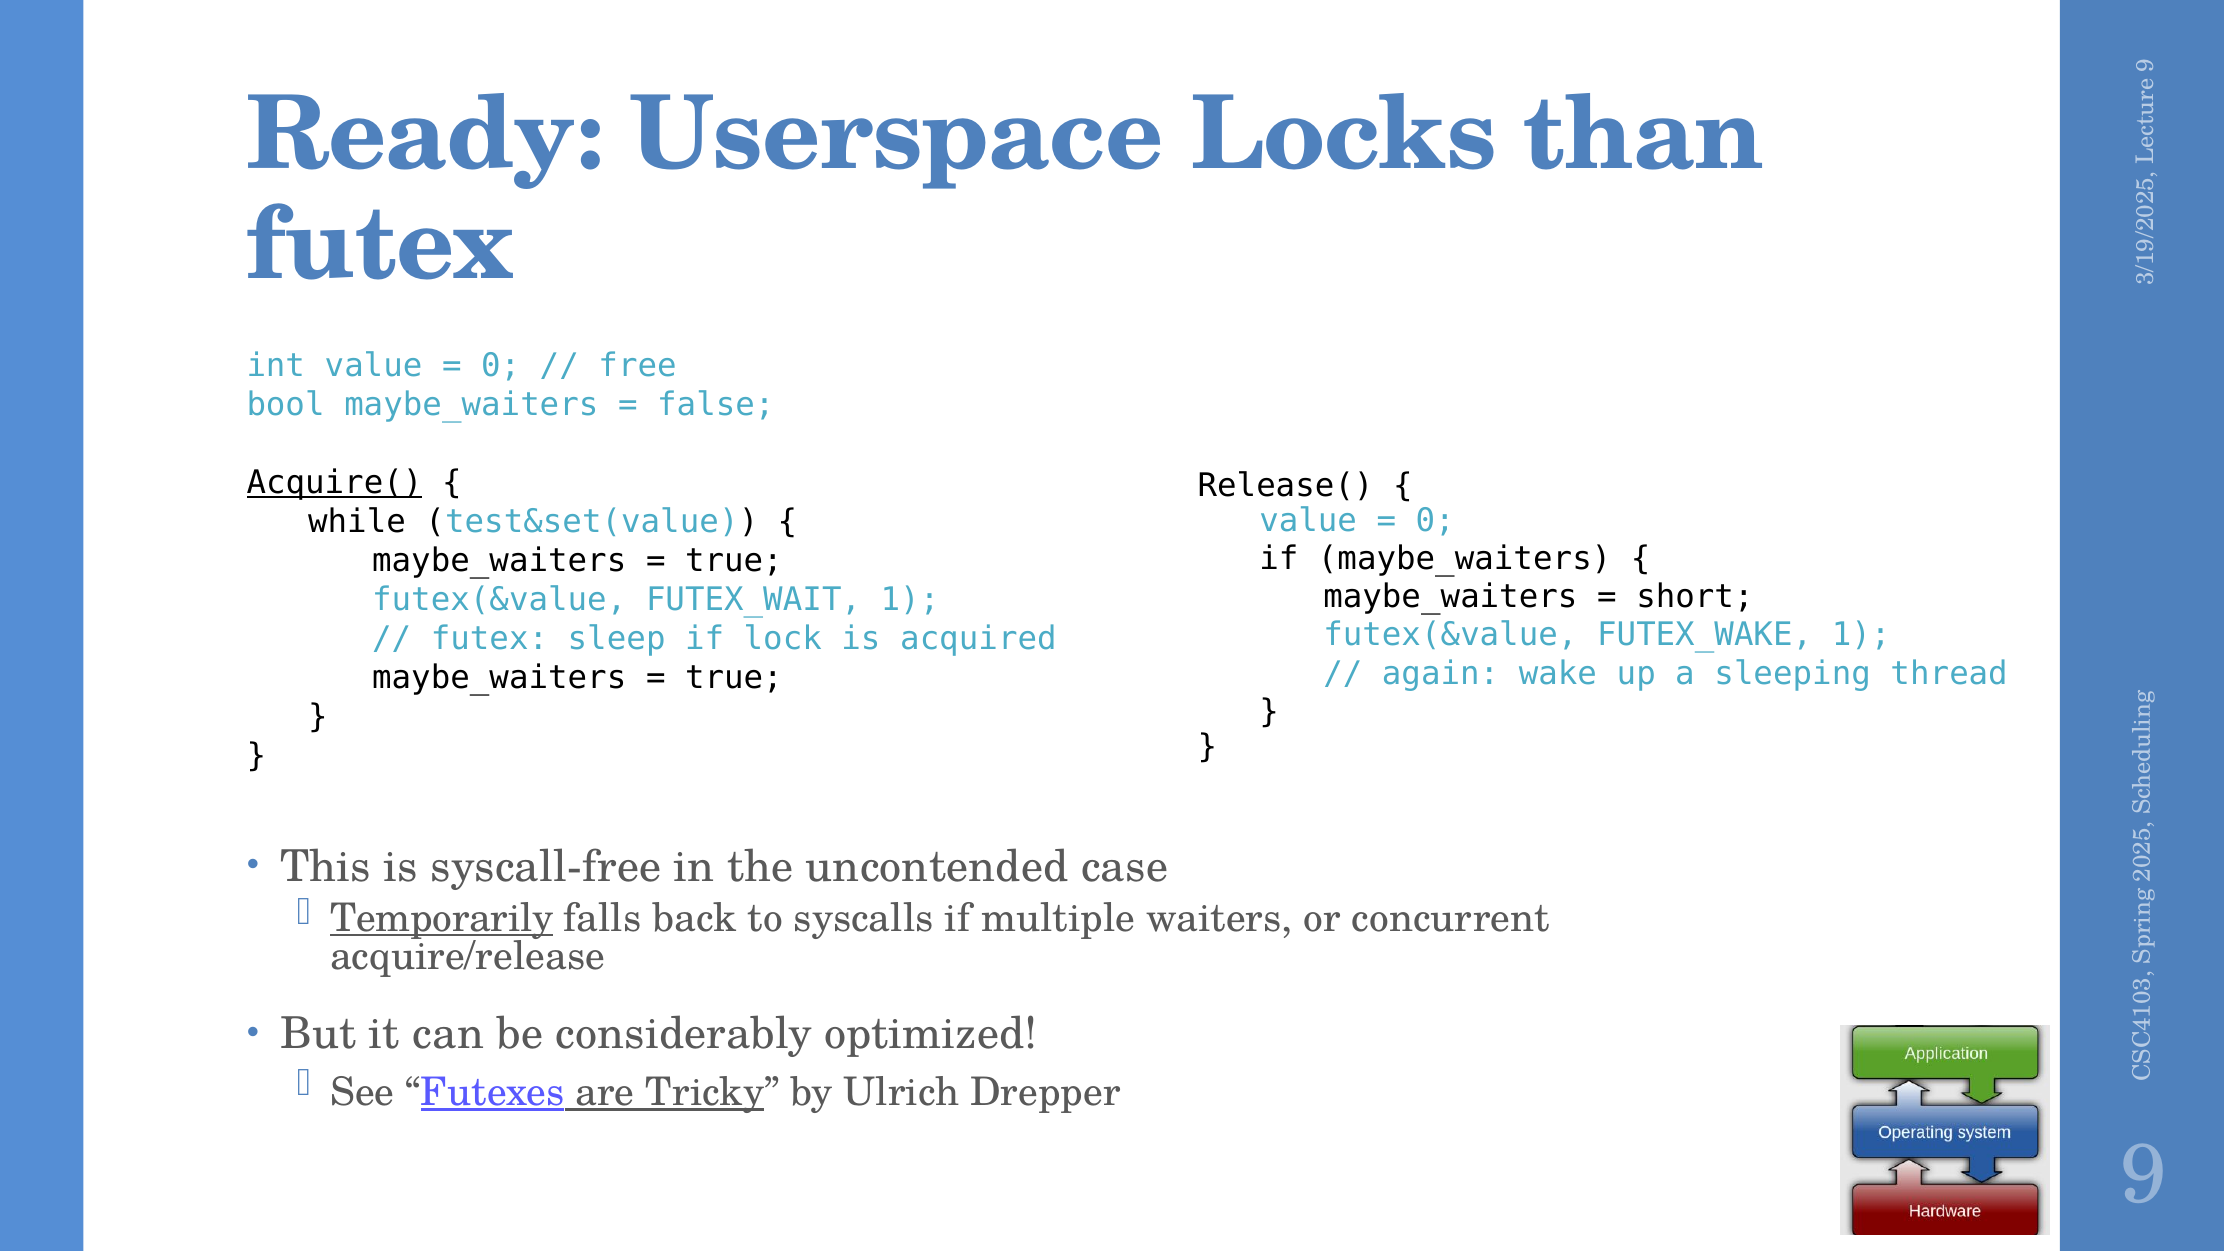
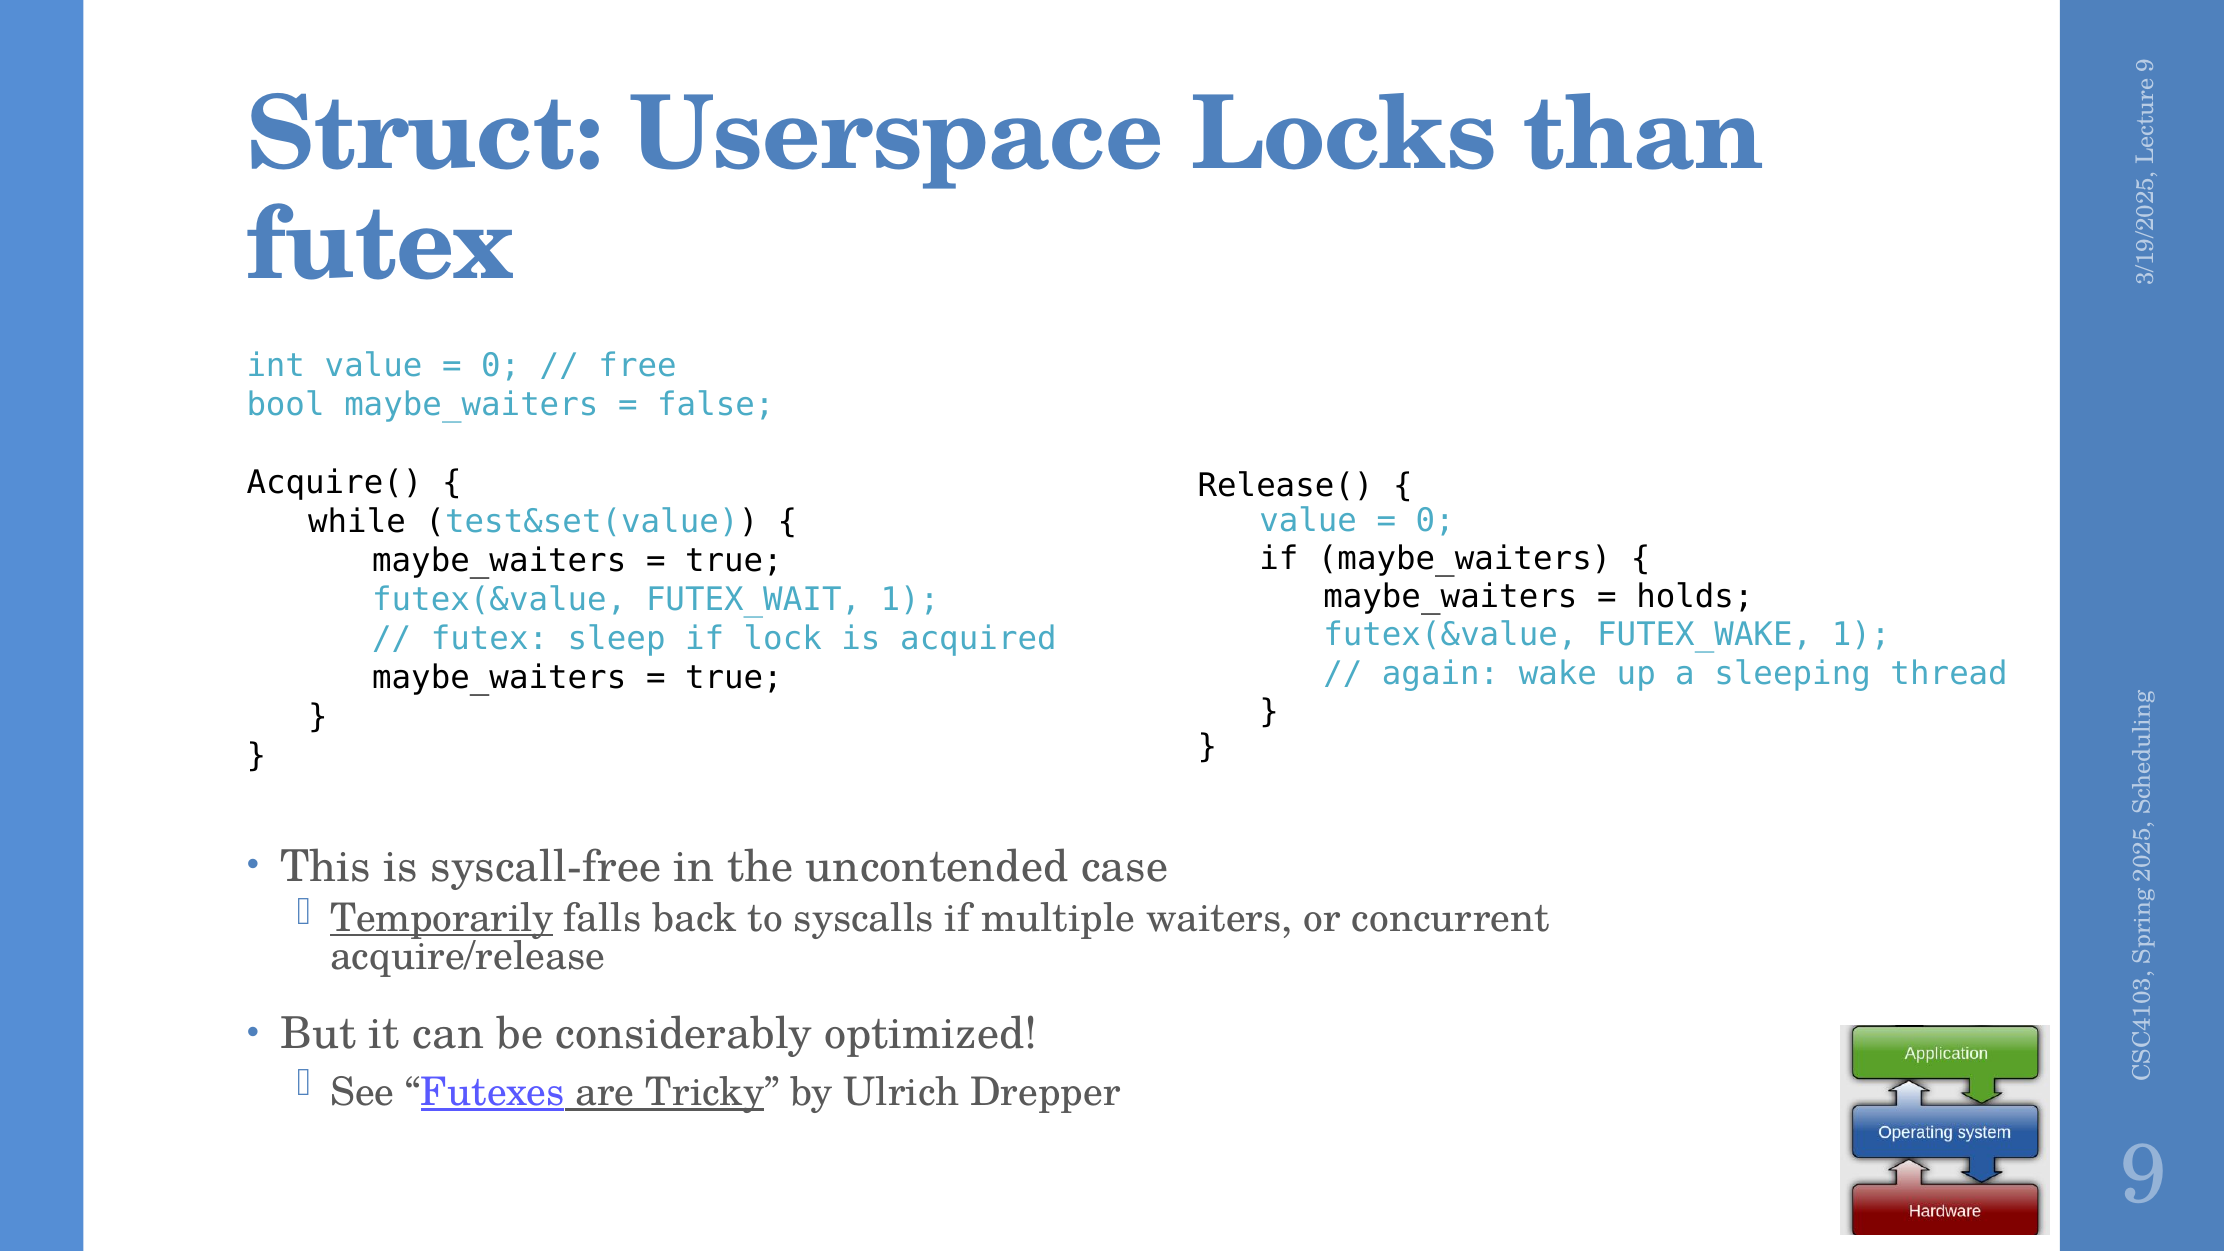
Ready: Ready -> Struct (425, 134)
Acquire( underline: present -> none (334, 483)
short: short -> holds (1695, 597)
